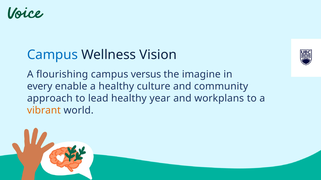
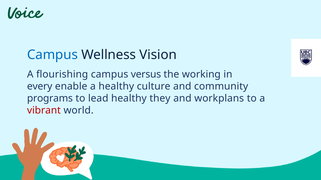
imagine: imagine -> working (201, 75)
approach: approach -> programs (50, 99)
year: year -> they (160, 99)
vibrant colour: orange -> red (44, 111)
